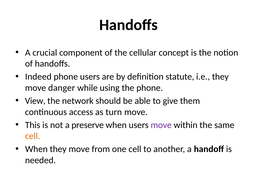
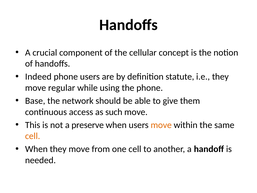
danger: danger -> regular (62, 88)
View: View -> Base (35, 101)
turn: turn -> such (114, 112)
move colour: purple -> orange (161, 125)
